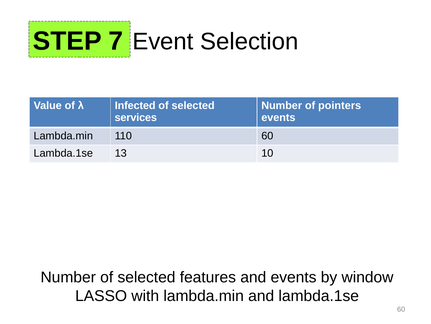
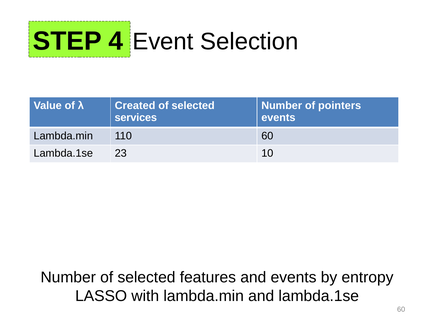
7: 7 -> 4 (116, 41)
Infected: Infected -> Created (135, 105)
13: 13 -> 23 (121, 153)
window: window -> entropy (368, 277)
